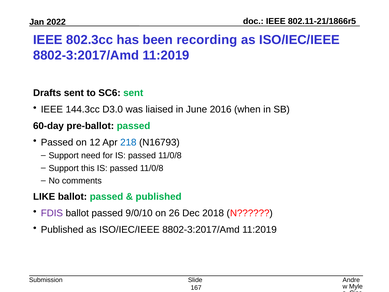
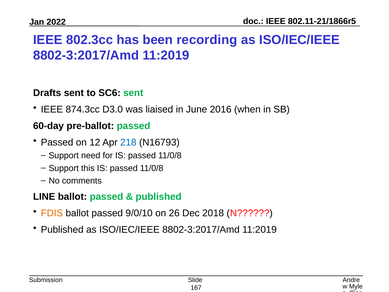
144.3cc: 144.3cc -> 874.3cc (83, 109)
LIKE: LIKE -> LINE (44, 196)
FDIS colour: purple -> orange (52, 213)
